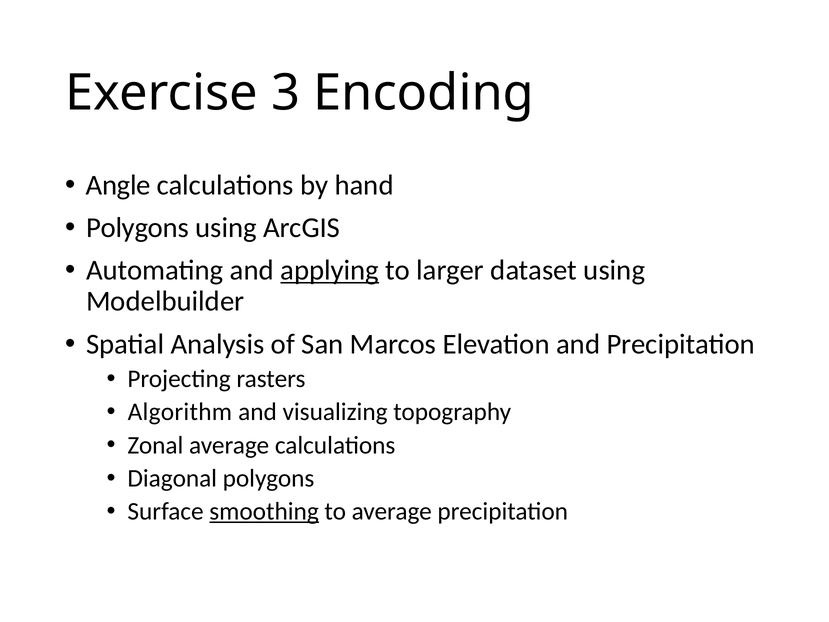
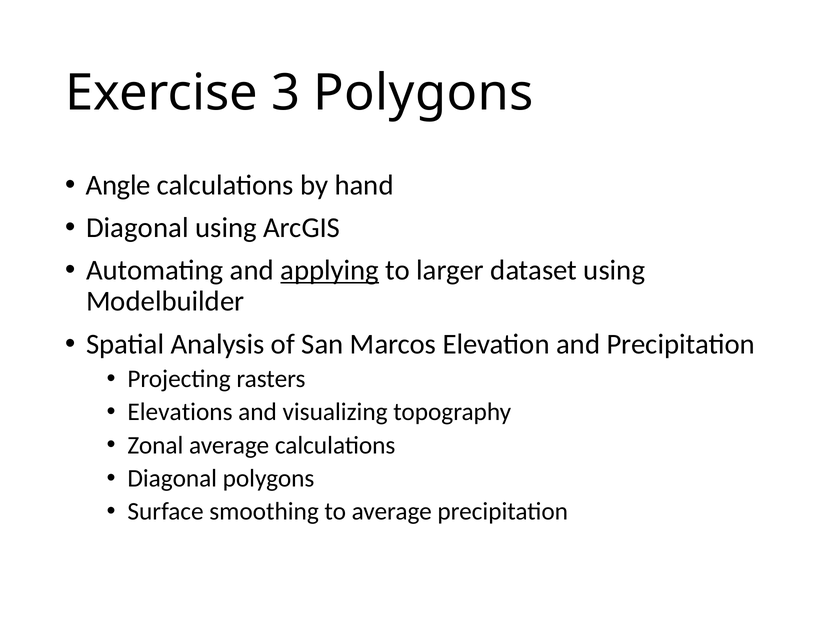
3 Encoding: Encoding -> Polygons (423, 93)
Polygons: Polygons -> Diagonal (137, 228)
Algorithm: Algorithm -> Elevations (180, 412)
smoothing underline: present -> none (264, 511)
